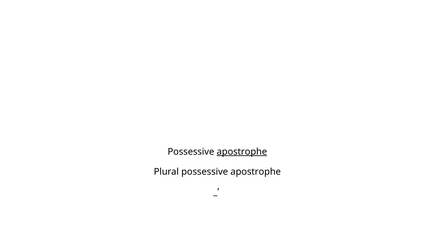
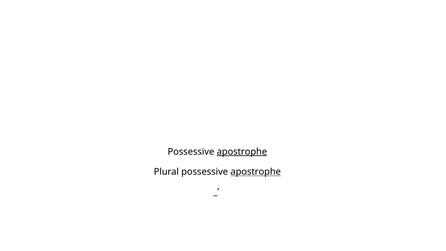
apostrophe underline: none -> present (256, 172)
